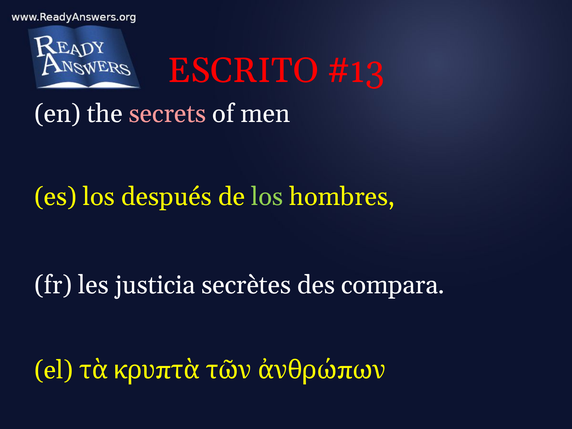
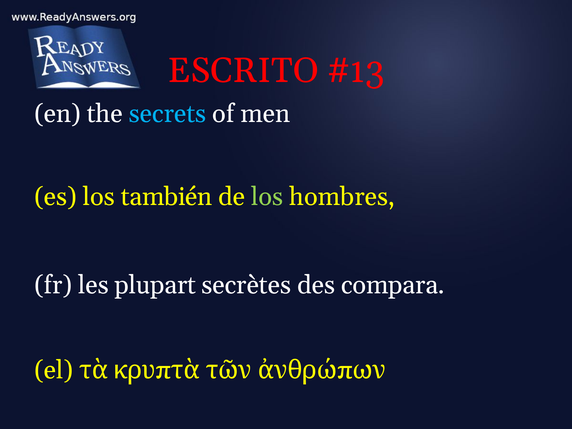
secrets colour: pink -> light blue (168, 114)
después: después -> también (167, 197)
justicia: justicia -> plupart (155, 285)
